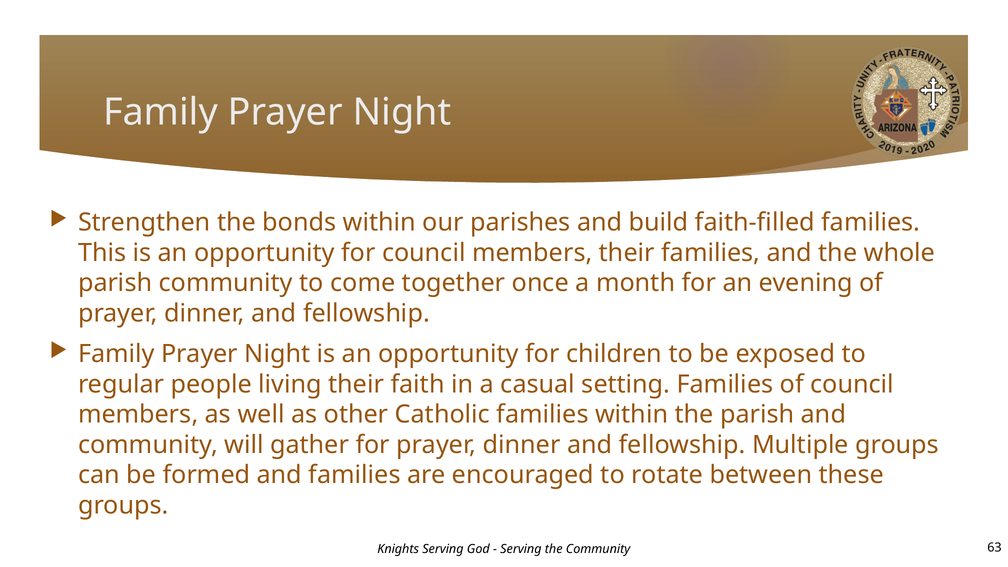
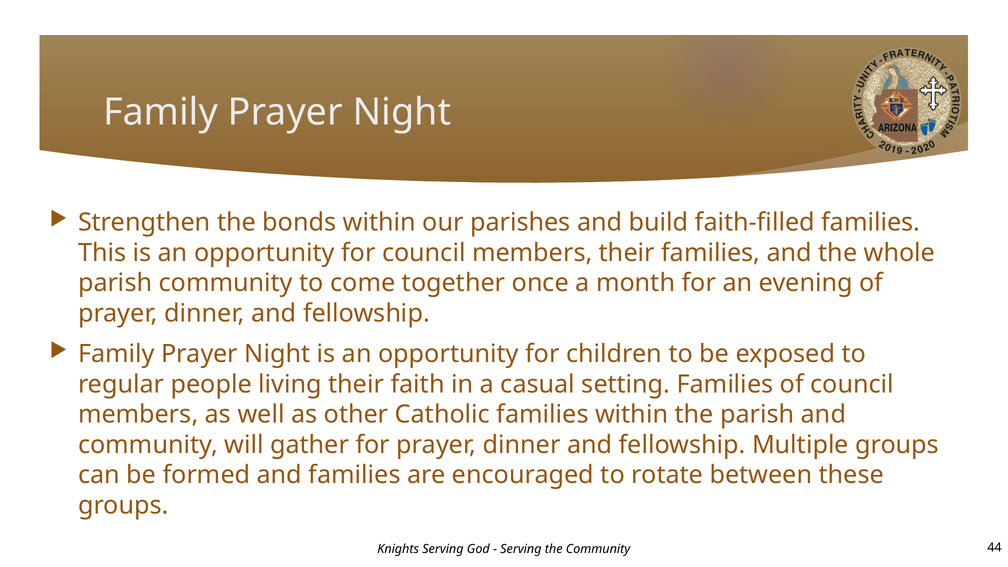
63: 63 -> 44 (994, 548)
